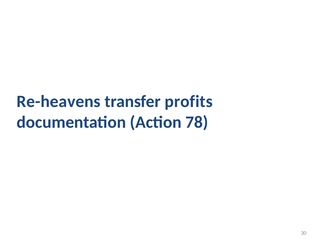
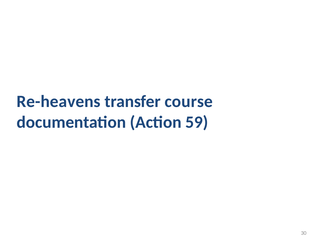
profits: profits -> course (189, 102)
78: 78 -> 59 (197, 122)
